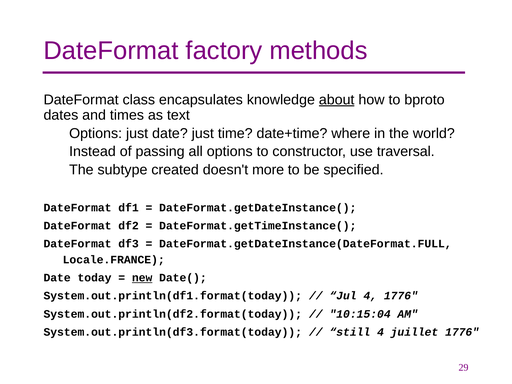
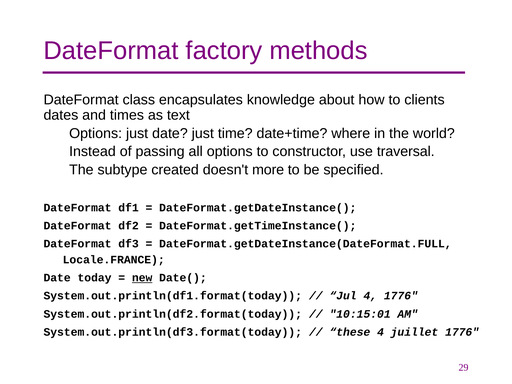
about underline: present -> none (337, 100)
bproto: bproto -> clients (424, 100)
10:15:04: 10:15:04 -> 10:15:01 (360, 314)
still: still -> these (350, 332)
